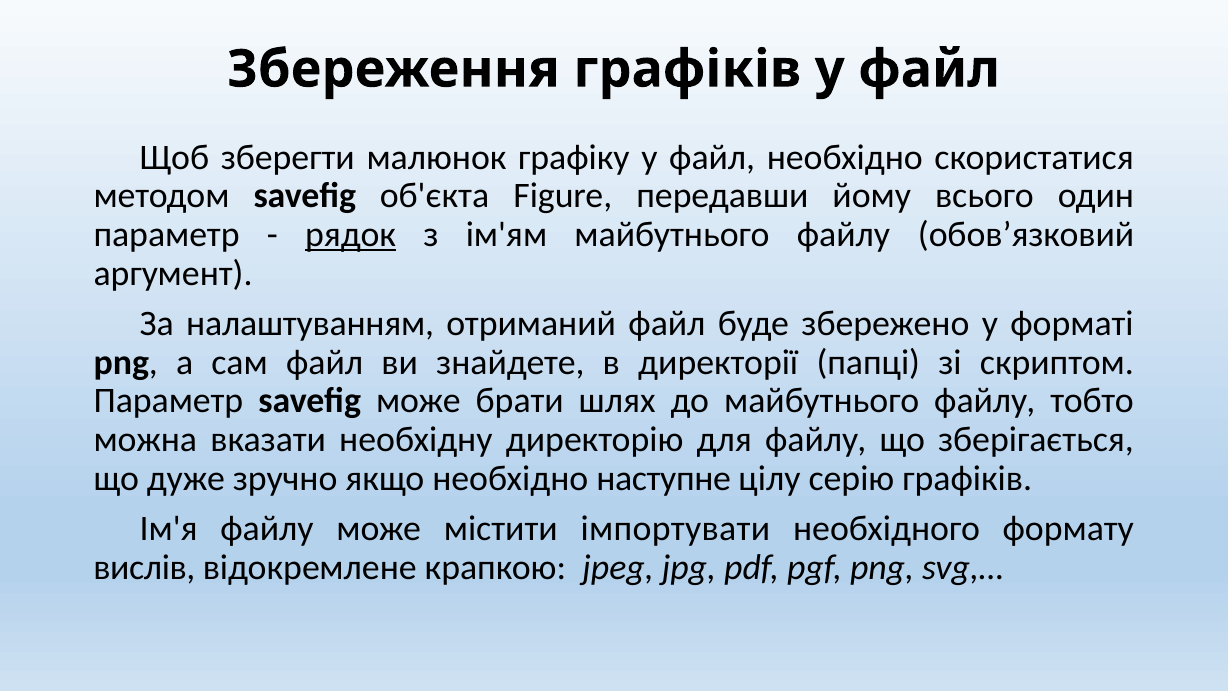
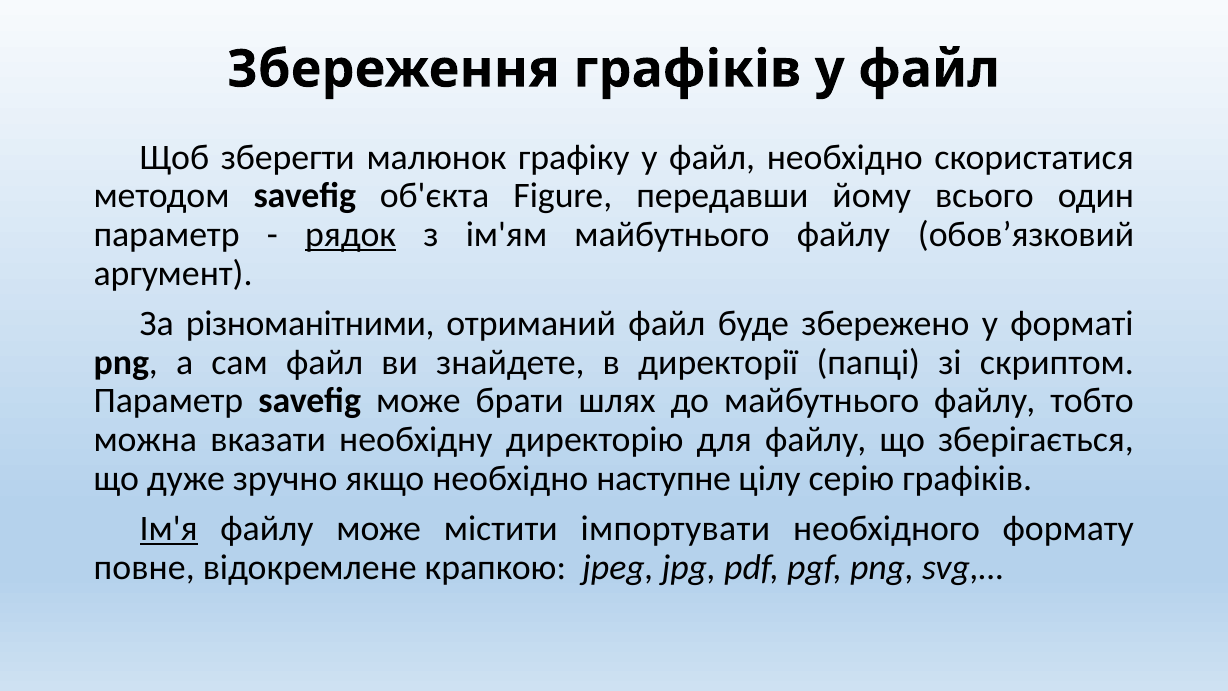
налаштуванням: налаштуванням -> різноманітними (310, 324)
Ім'я underline: none -> present (169, 528)
вислів: вислів -> повне (144, 567)
